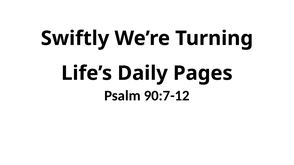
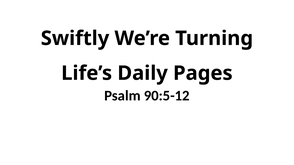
90:7-12: 90:7-12 -> 90:5-12 (167, 96)
